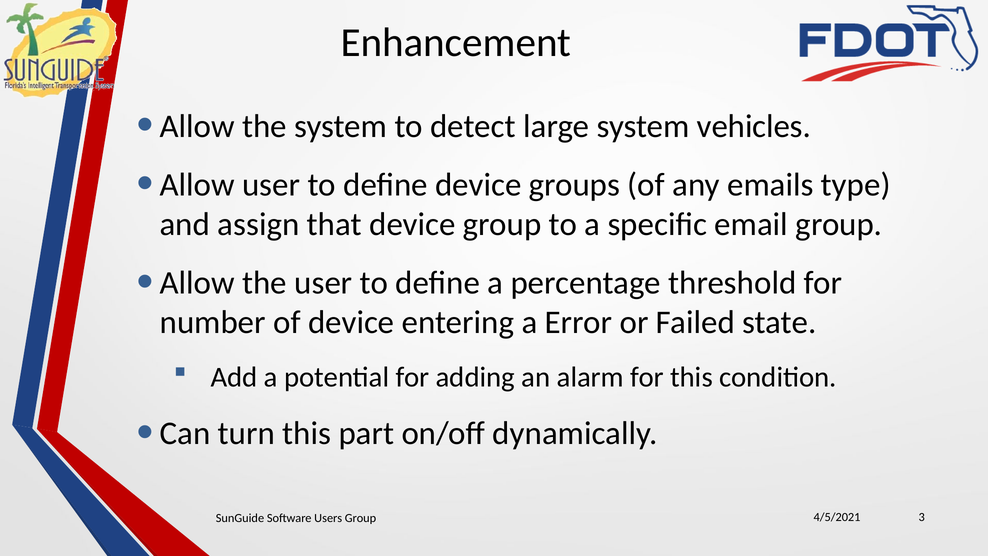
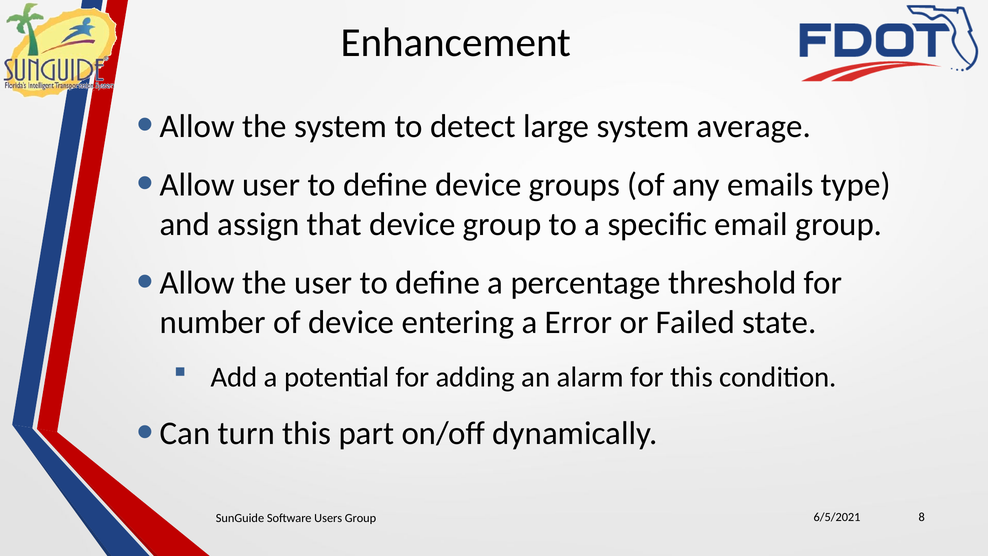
vehicles: vehicles -> average (754, 126)
4/5/2021: 4/5/2021 -> 6/5/2021 (837, 517)
3: 3 -> 8 (922, 517)
